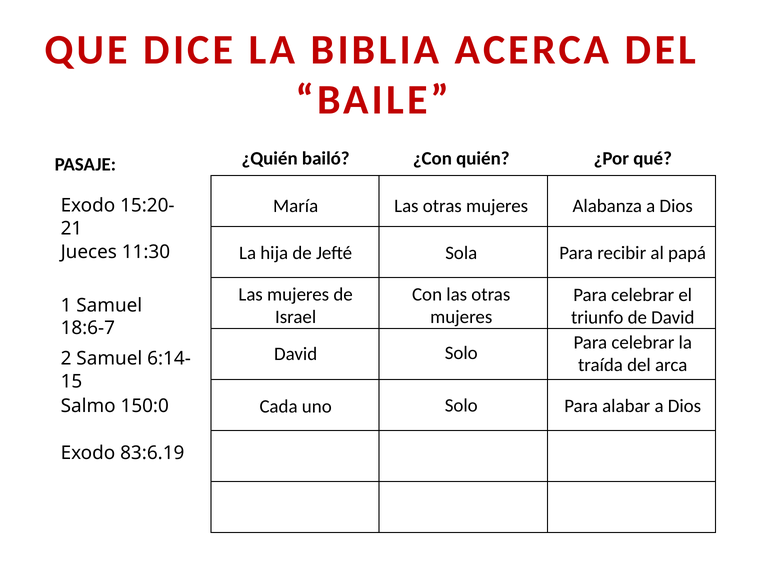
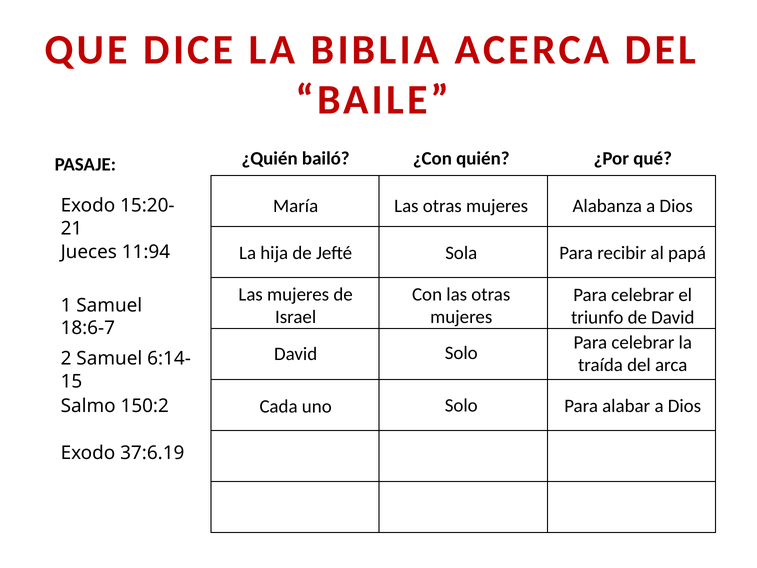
11:30: 11:30 -> 11:94 (146, 252)
150:0: 150:0 -> 150:2 (145, 406)
83:6.19: 83:6.19 -> 37:6.19 (152, 453)
